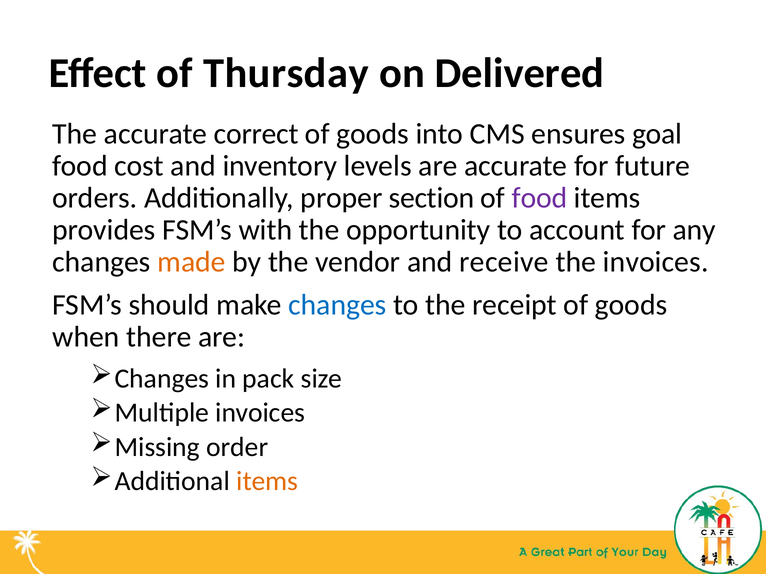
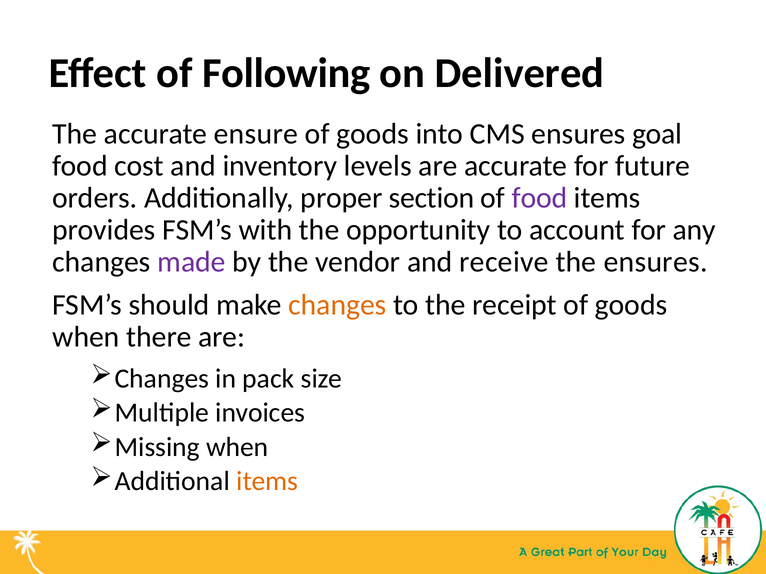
Thursday: Thursday -> Following (286, 73)
correct: correct -> ensure (256, 134)
made colour: orange -> purple (191, 262)
the invoices: invoices -> ensures (656, 262)
changes colour: blue -> orange (337, 305)
Missing order: order -> when (237, 447)
